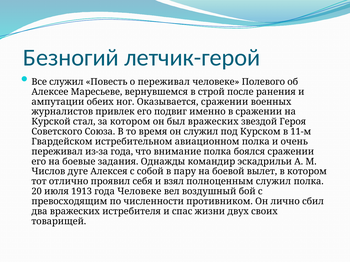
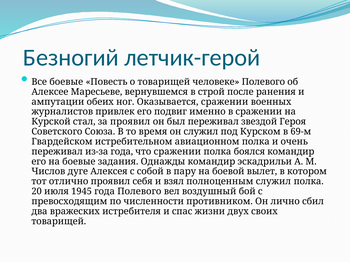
Все служил: служил -> боевые (66, 82)
о переживал: переживал -> товарищей (164, 82)
за котором: котором -> проявил (130, 122)
был вражеских: вражеских -> переживал (213, 122)
11-м: 11-м -> 69-м (301, 132)
что внимание: внимание -> сражении (177, 152)
боялся сражении: сражении -> командир (291, 152)
1913: 1913 -> 1945 (82, 192)
года Человеке: Человеке -> Полевого (139, 192)
